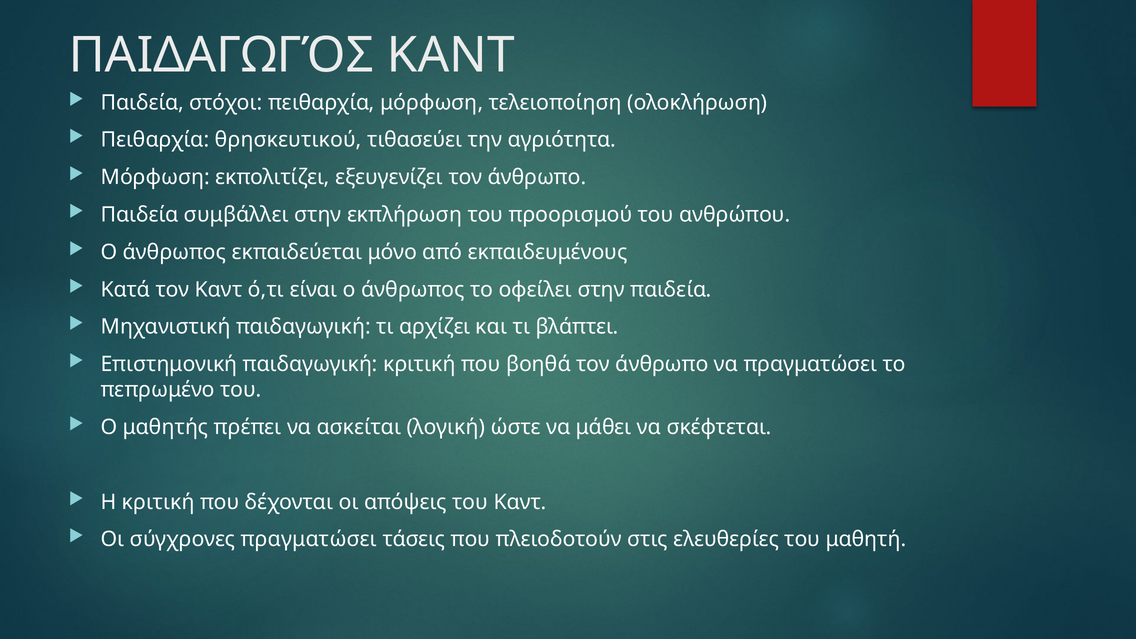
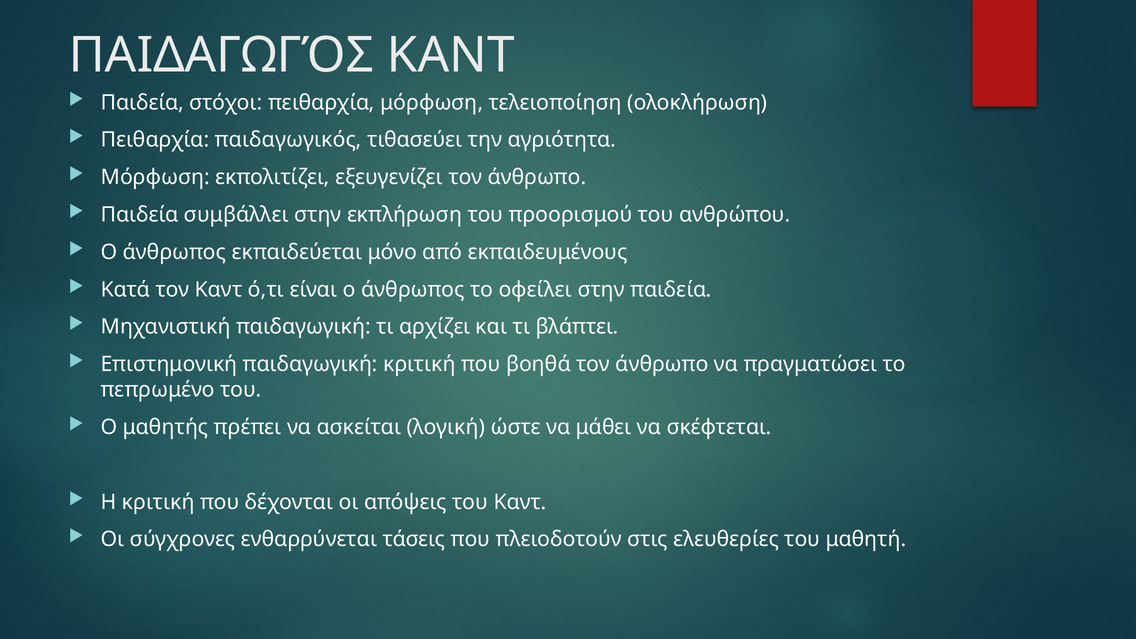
θρησκευτικού: θρησκευτικού -> παιδαγωγικός (288, 140)
σύγχρονες πραγματώσει: πραγματώσει -> ενθαρρύνεται (309, 539)
